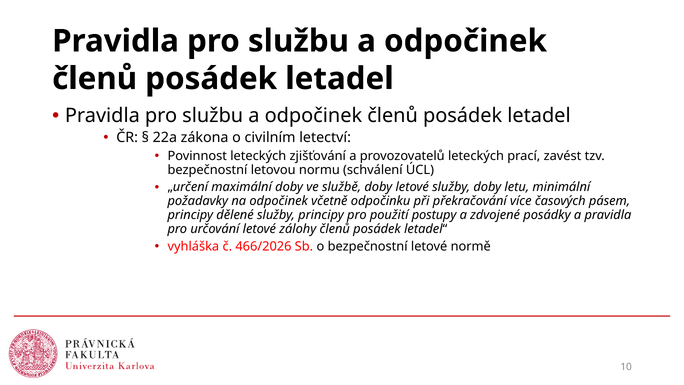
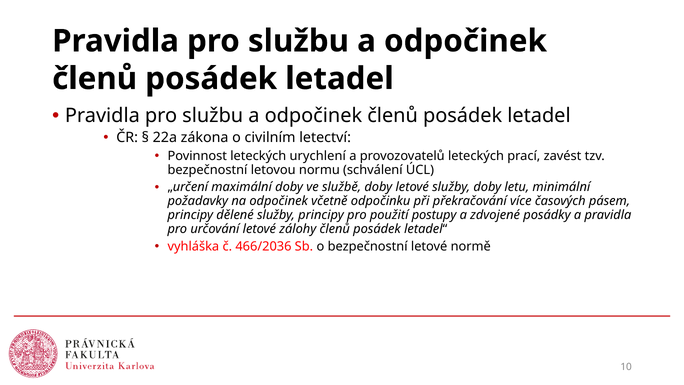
zjišťování: zjišťování -> urychlení (318, 156)
466/2026: 466/2026 -> 466/2036 (263, 246)
